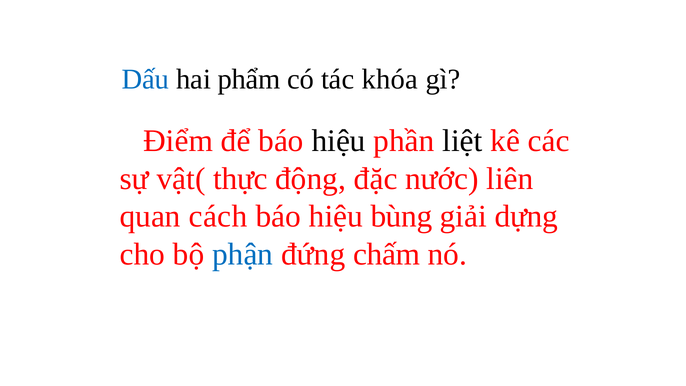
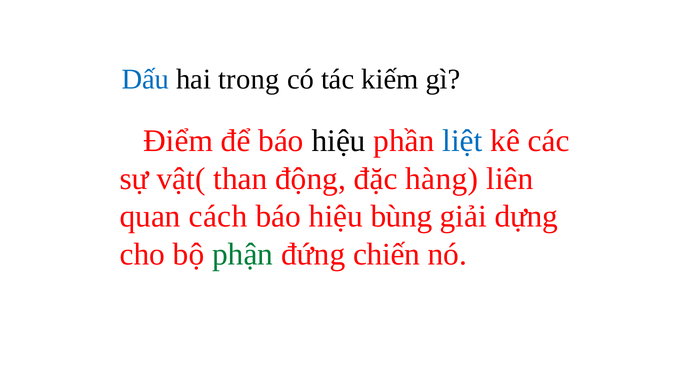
phẩm: phẩm -> trong (249, 79)
khóa: khóa -> kiếm (390, 79)
liệt colour: black -> blue (463, 141)
thực: thực -> than (240, 179)
nước: nước -> hàng (442, 179)
phận colour: blue -> green (243, 254)
chấm: chấm -> chiến (387, 254)
